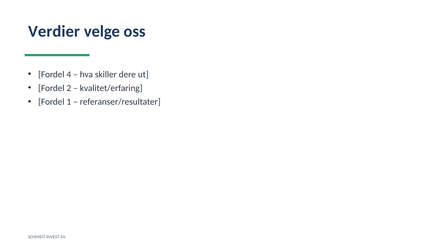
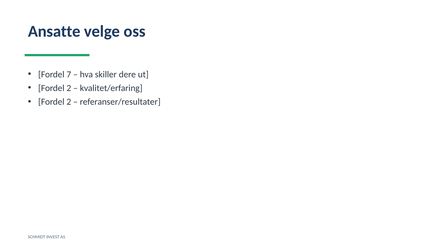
Verdier: Verdier -> Ansatte (54, 31)
4: 4 -> 7 (69, 74)
1: 1 -> 2 (69, 102)
